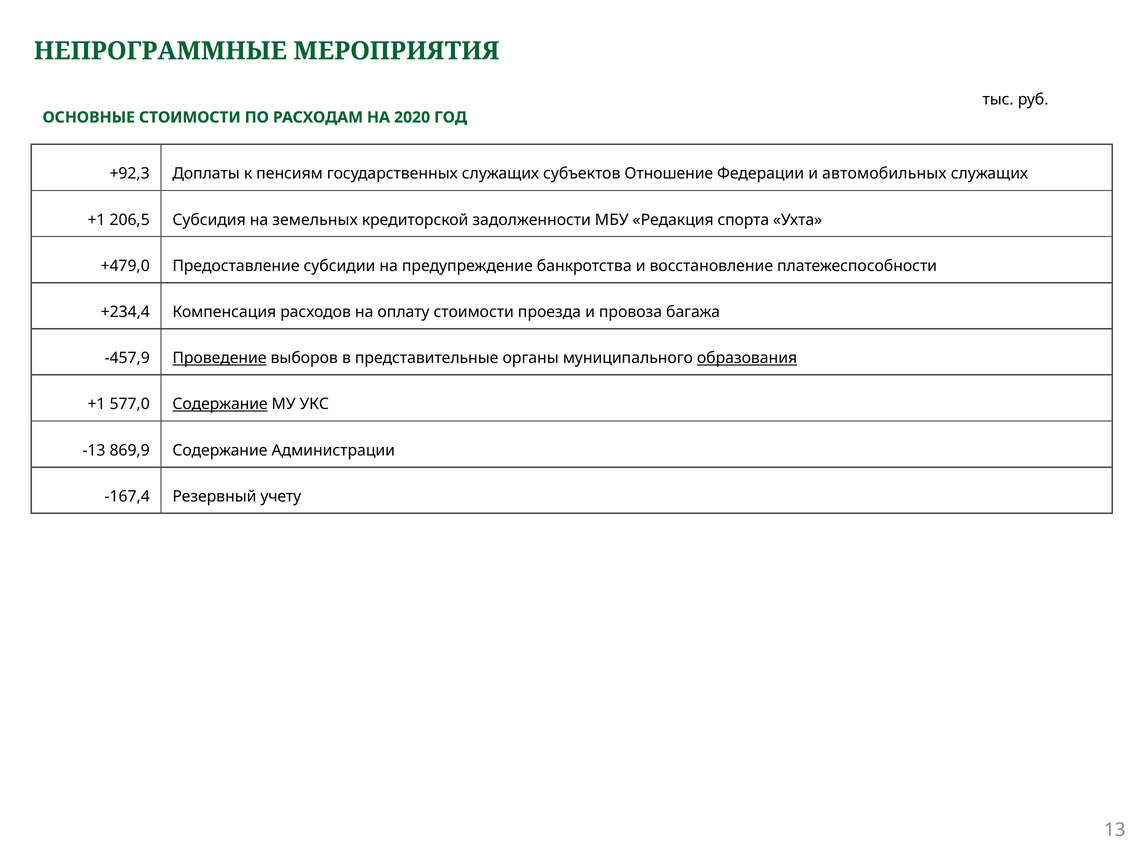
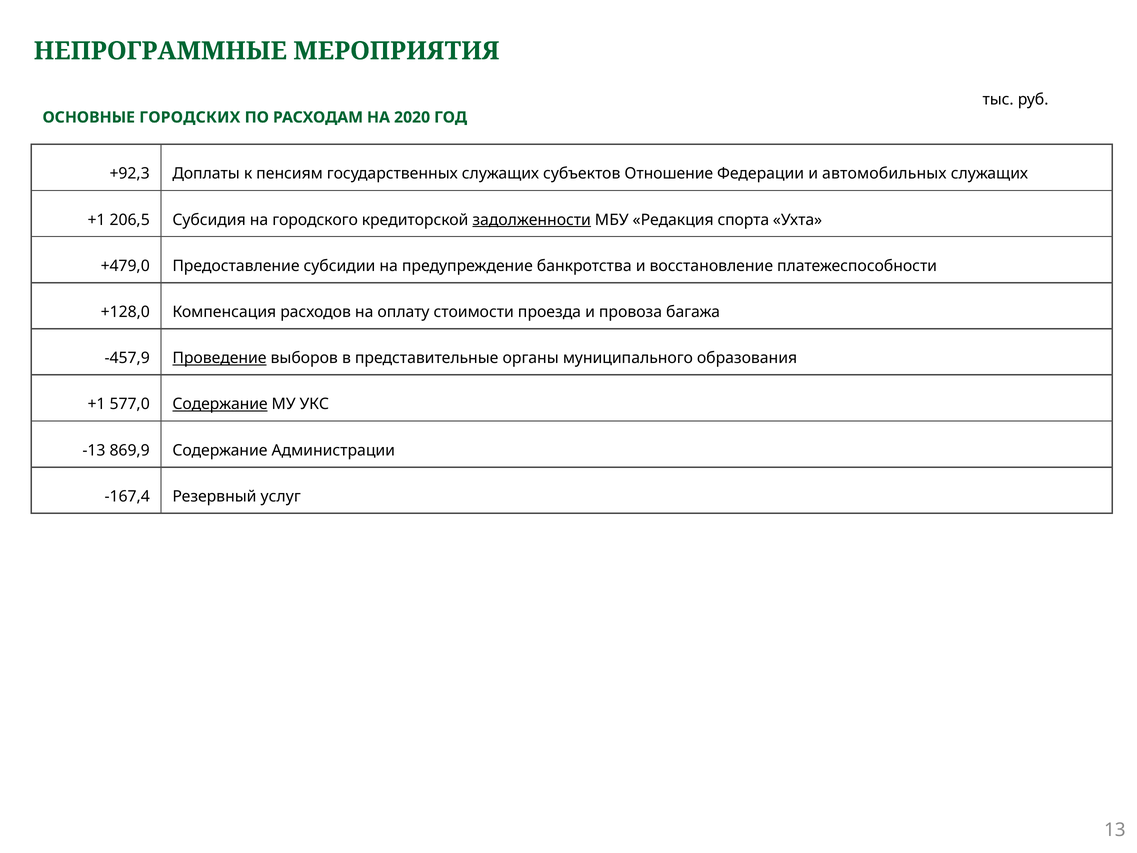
ОСНОВНЫЕ СТОИМОСТИ: СТОИМОСТИ -> ГОРОДСКИХ (190, 117)
земельных: земельных -> городского (315, 220)
задолженности underline: none -> present (532, 220)
+234,4: +234,4 -> +128,0 (125, 312)
образования underline: present -> none (747, 358)
учету: учету -> услуг (281, 496)
